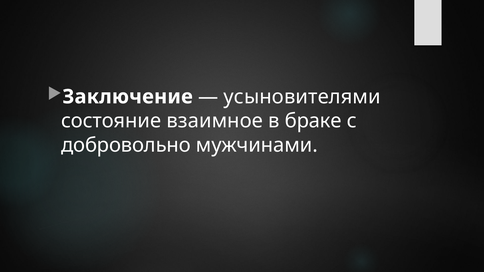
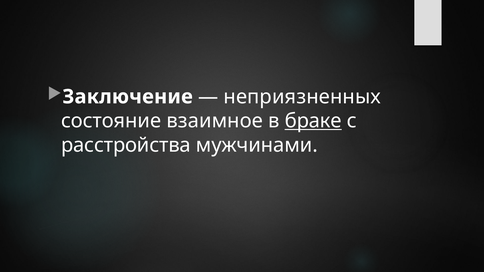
усыновителями: усыновителями -> неприязненных (302, 97)
браке underline: none -> present (313, 121)
добровольно: добровольно -> расстройства (126, 145)
